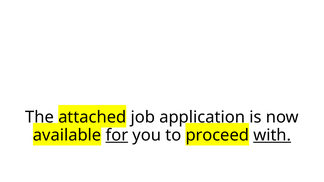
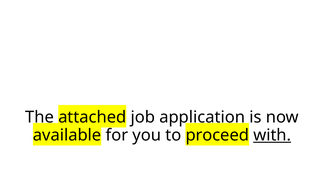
for underline: present -> none (117, 135)
